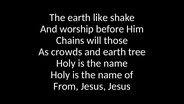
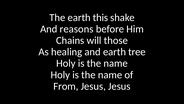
like: like -> this (100, 18)
worship: worship -> reasons (77, 29)
crowds: crowds -> healing (67, 52)
